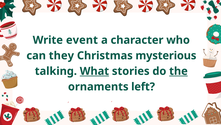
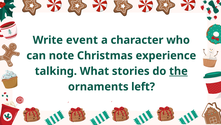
they: they -> note (61, 55)
mysterious: mysterious -> experience (166, 55)
What underline: present -> none (94, 71)
